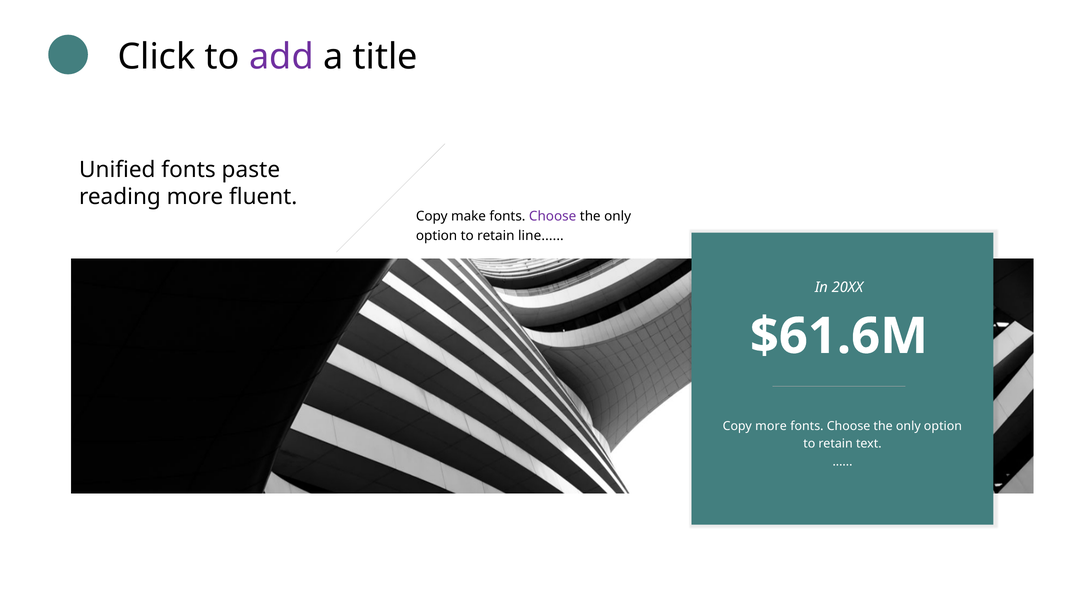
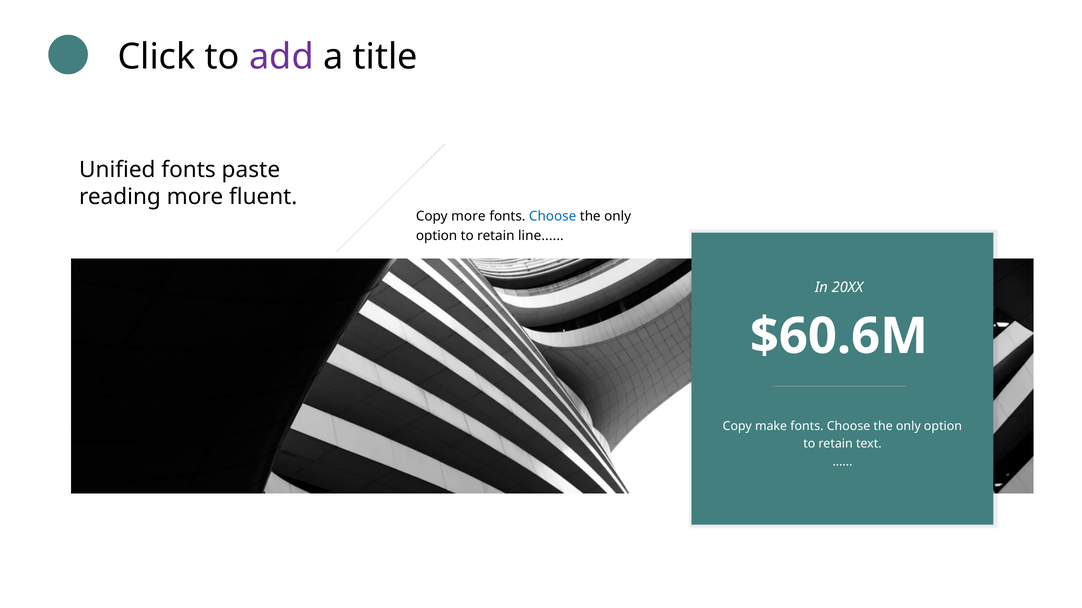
Copy make: make -> more (468, 217)
Choose colour: purple -> blue (553, 217)
$61.6M: $61.6M -> $60.6M (839, 337)
Copy more: more -> make (771, 426)
